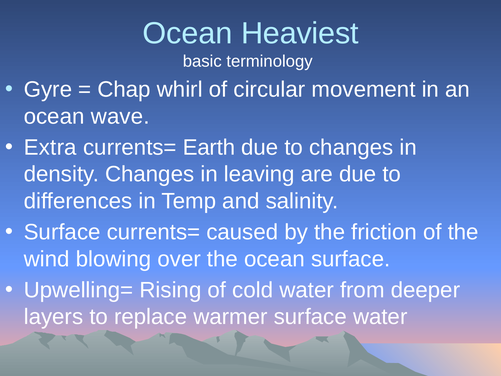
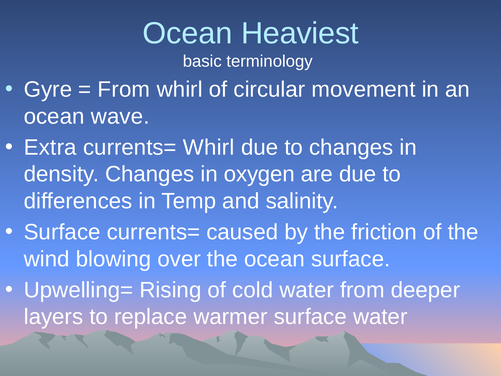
Chap: Chap -> From (124, 90)
currents= Earth: Earth -> Whirl (209, 147)
leaving: leaving -> oxygen (259, 174)
